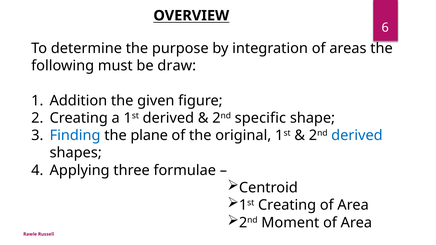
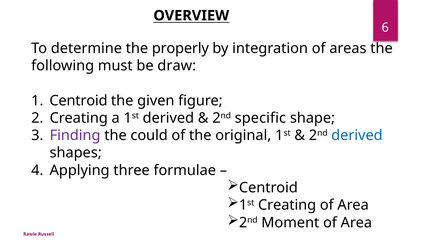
purpose: purpose -> properly (180, 48)
Addition: Addition -> Centroid (78, 101)
Finding colour: blue -> purple (75, 136)
plane: plane -> could (149, 136)
